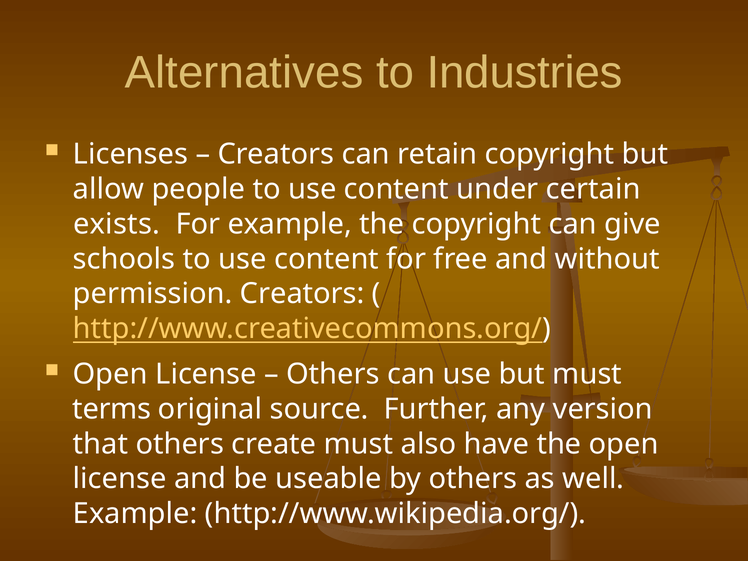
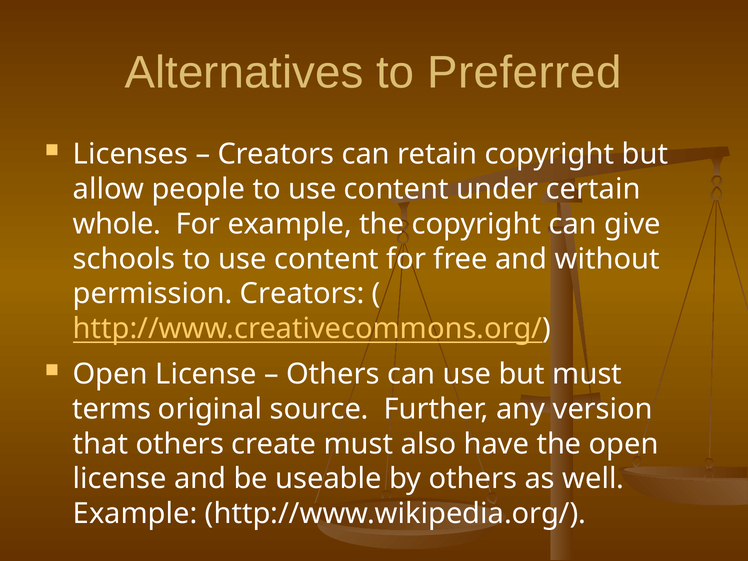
Industries: Industries -> Preferred (524, 73)
exists: exists -> whole (117, 224)
